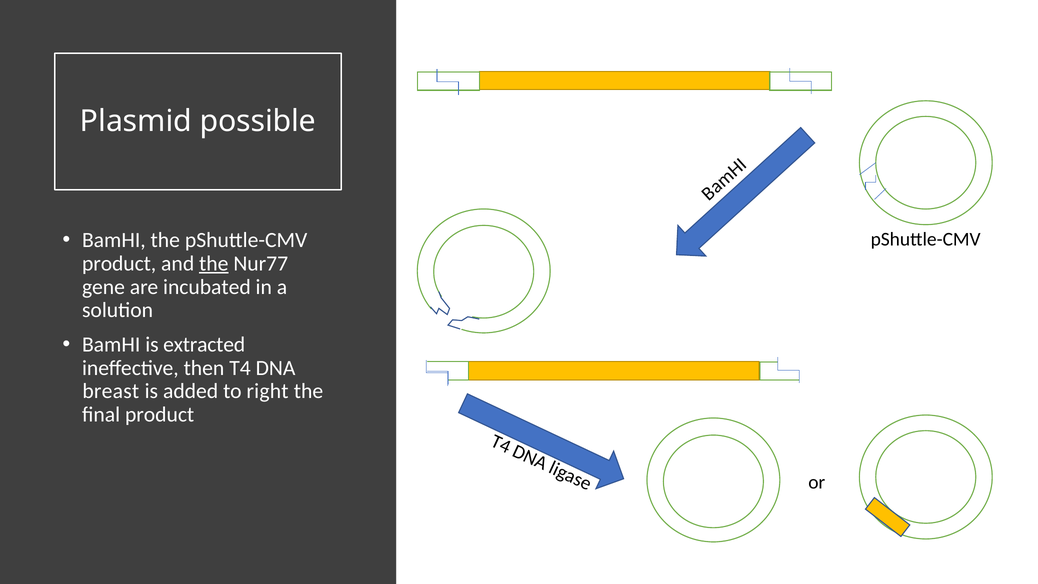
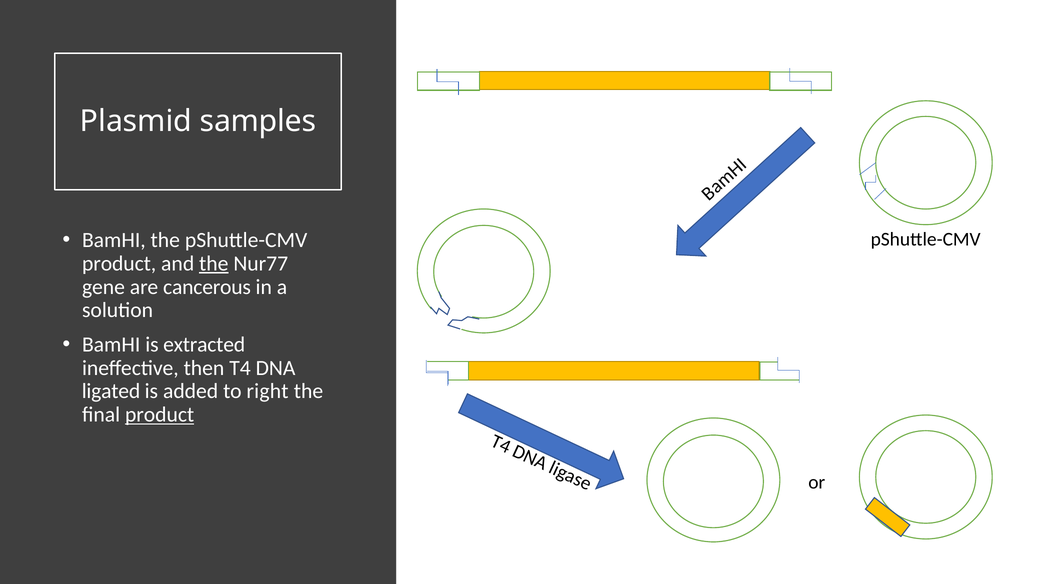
possible: possible -> samples (258, 121)
incubated: incubated -> cancerous (207, 287)
breast: breast -> ligated (111, 391)
product underline: none -> present (160, 415)
